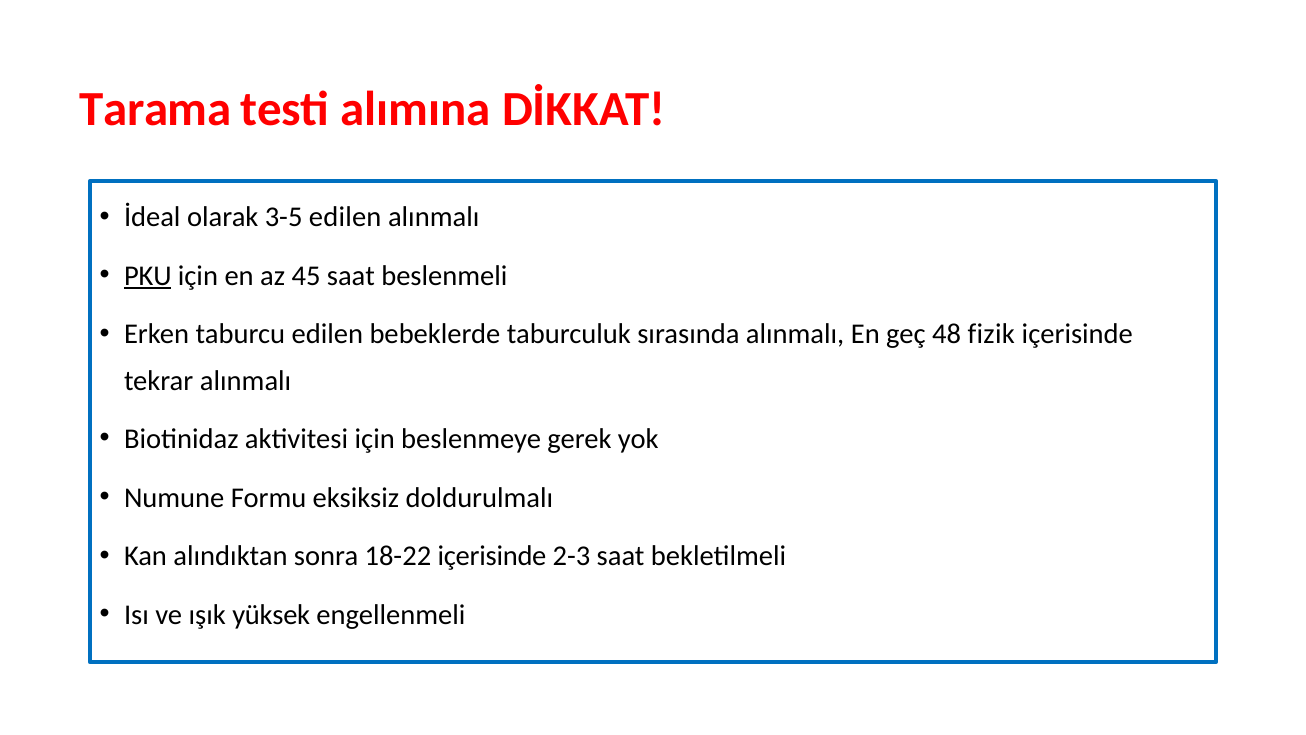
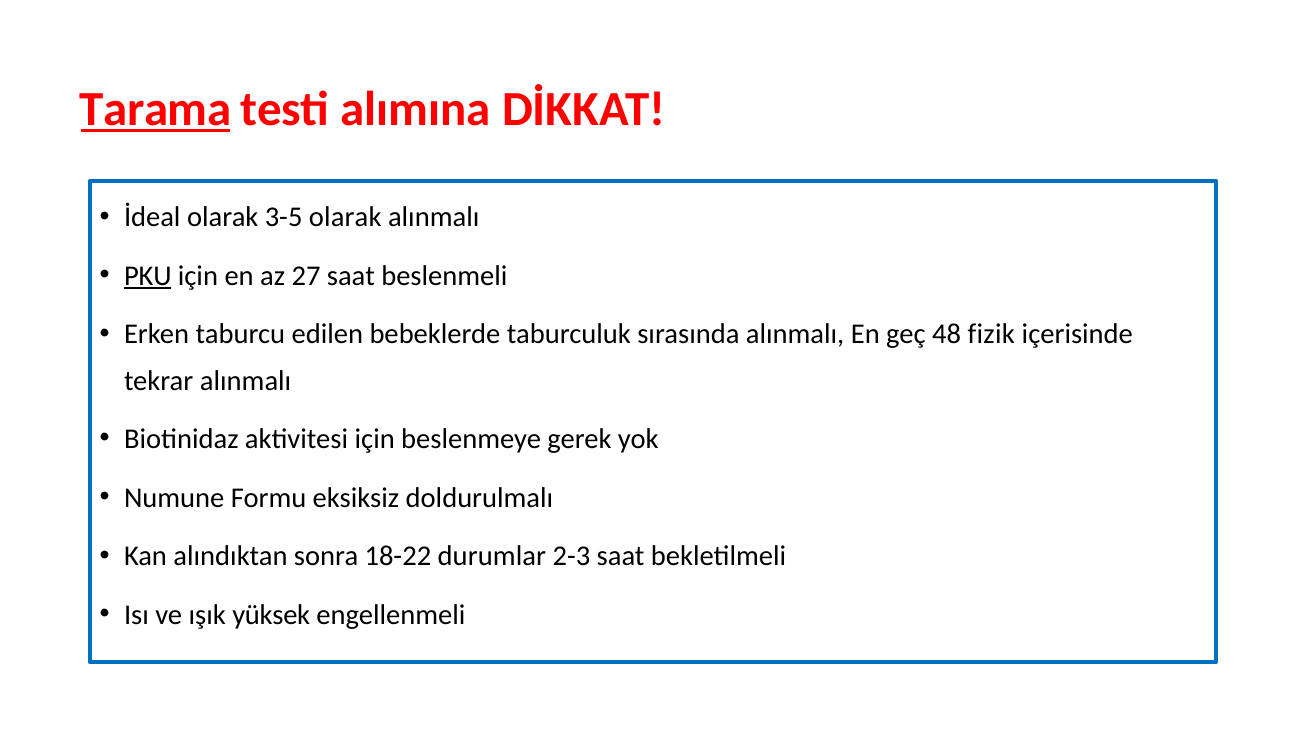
Tarama underline: none -> present (156, 110)
3-5 edilen: edilen -> olarak (345, 217)
45: 45 -> 27 (306, 276)
18-22 içerisinde: içerisinde -> durumlar (492, 556)
